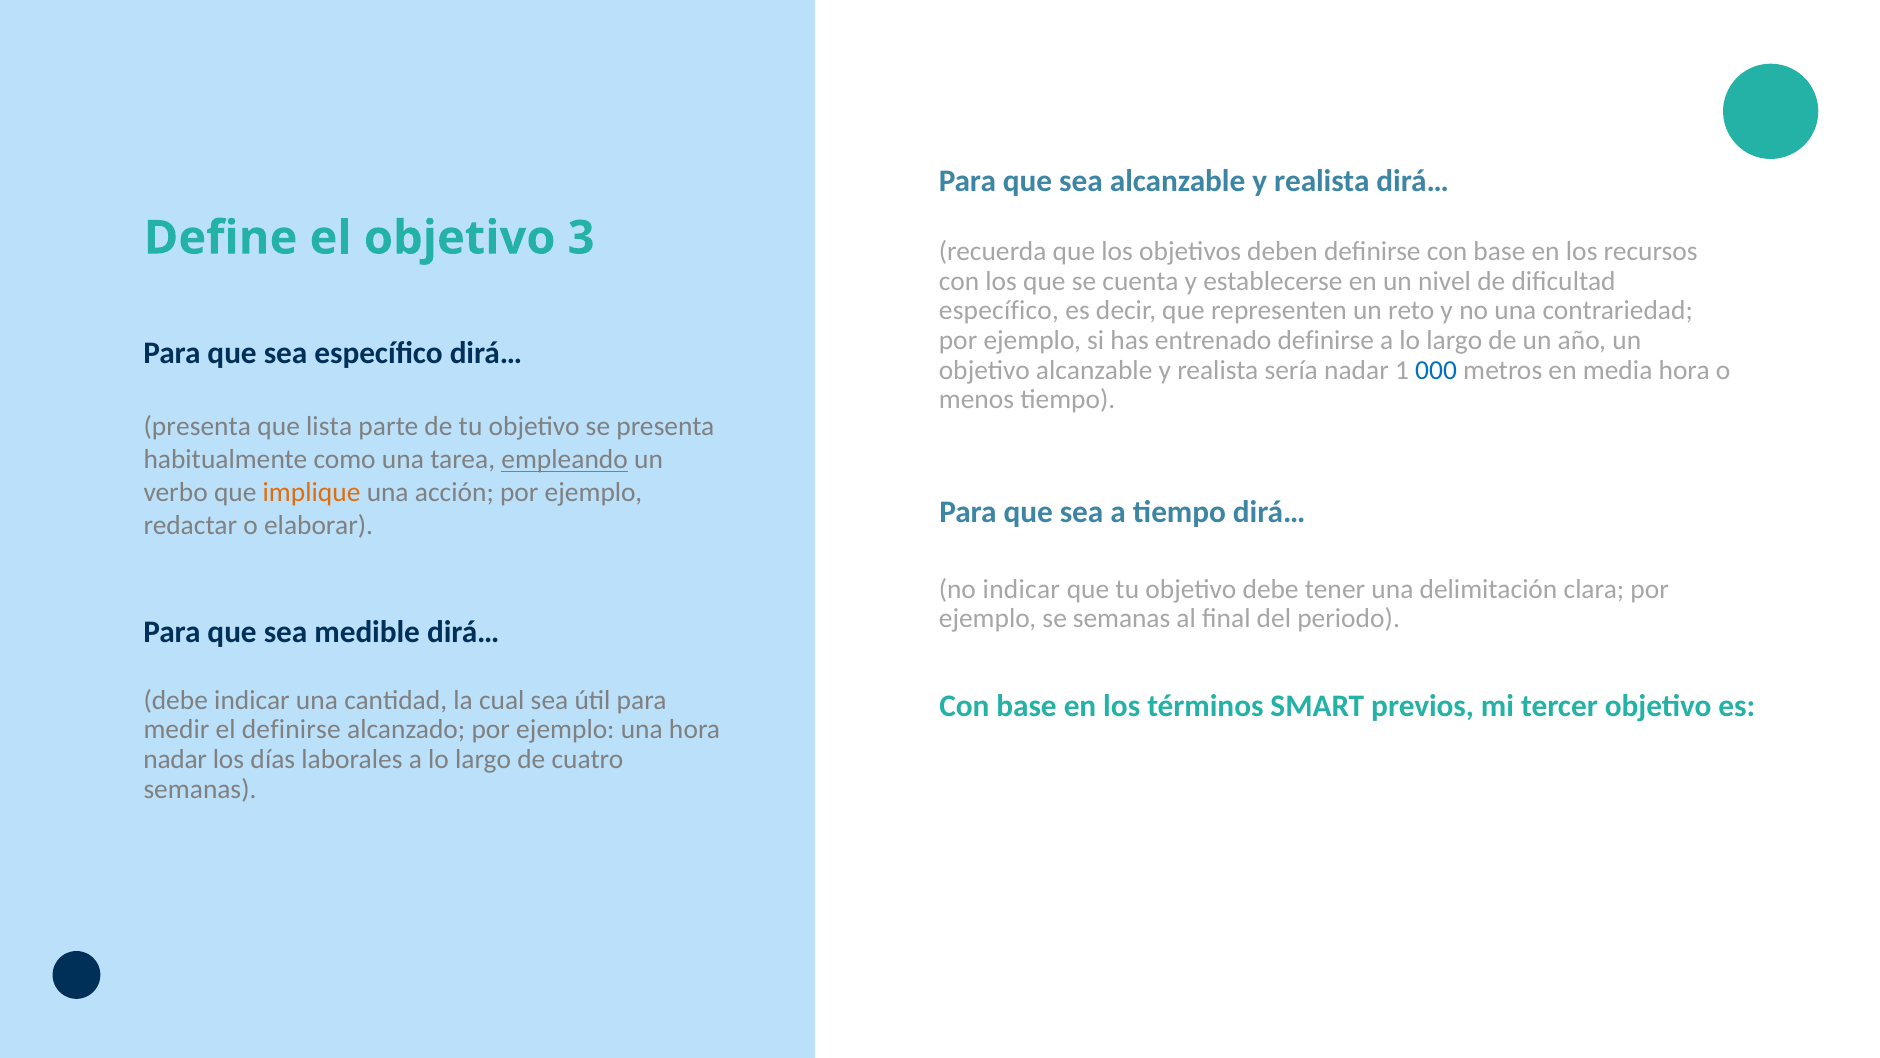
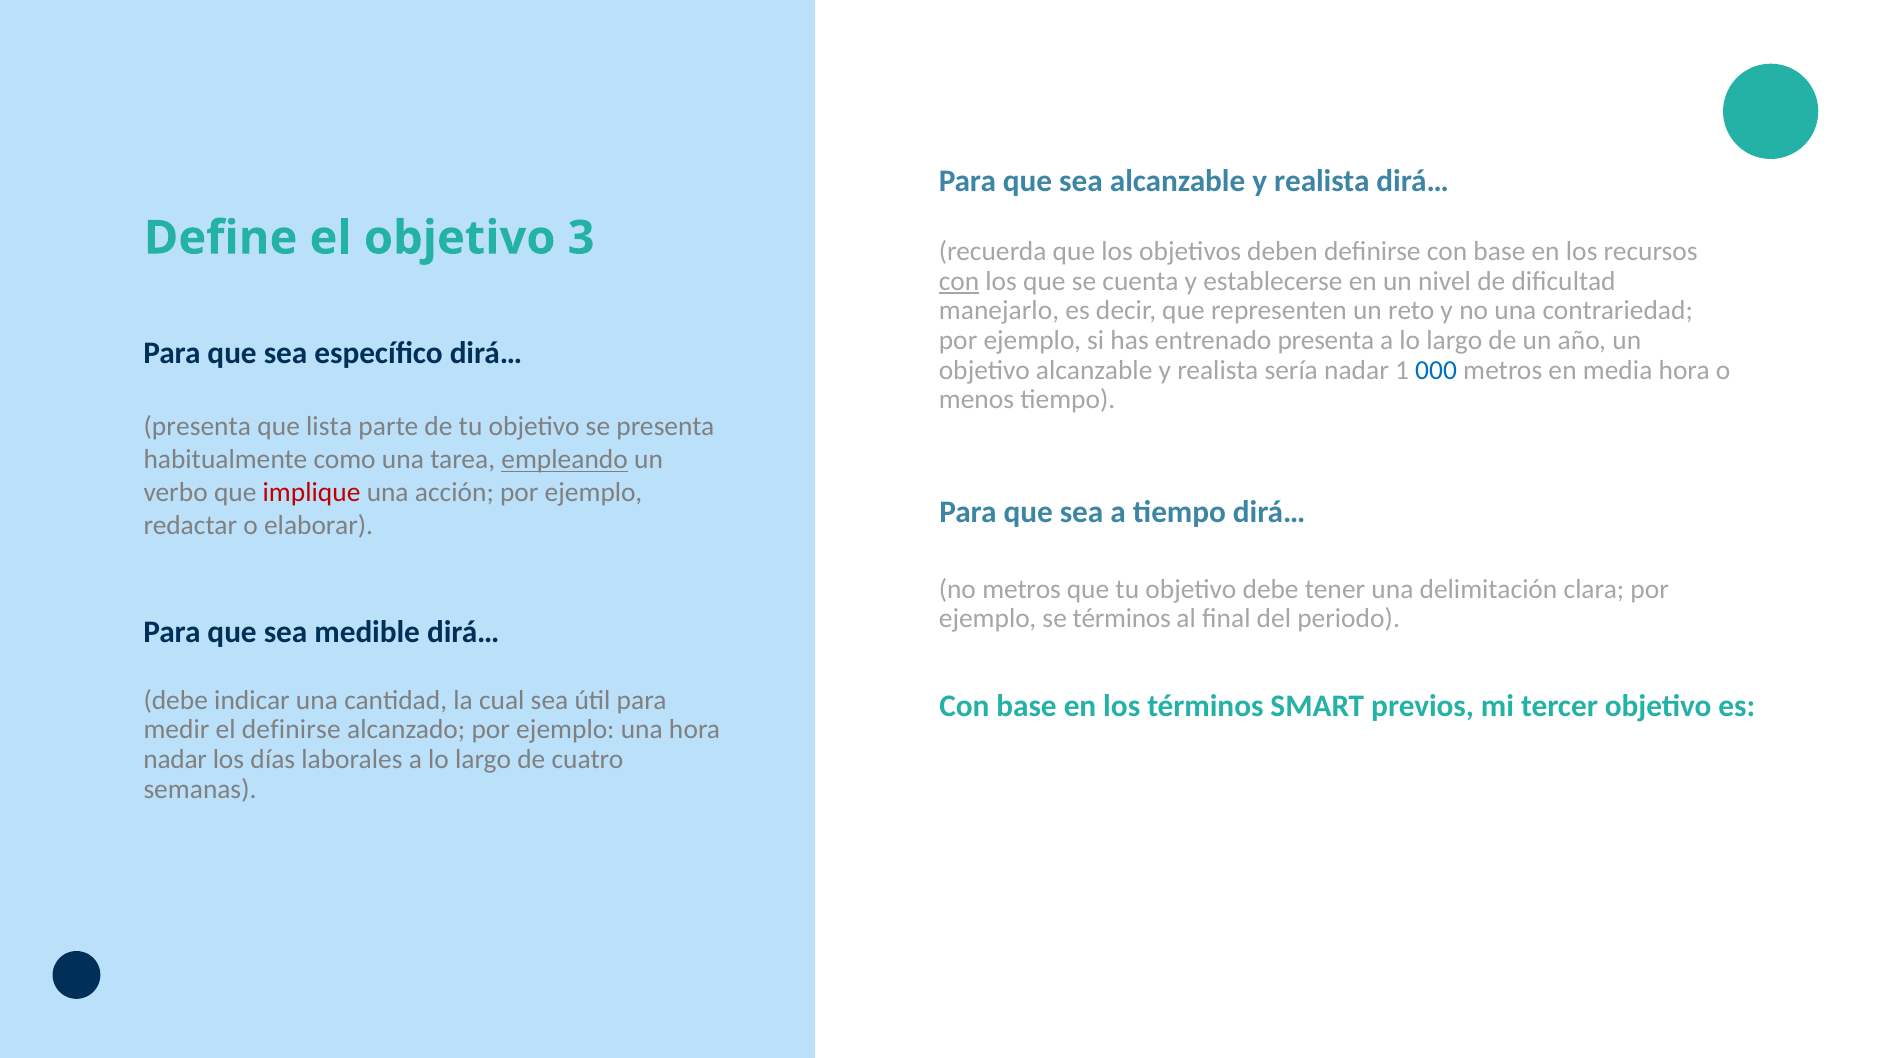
con underline: none -> present (959, 281)
específico: específico -> manejarlo (999, 311)
entrenado definirse: definirse -> presenta (1326, 340)
implique colour: orange -> red (312, 493)
no indicar: indicar -> metros (1022, 589)
se semanas: semanas -> términos (1122, 619)
